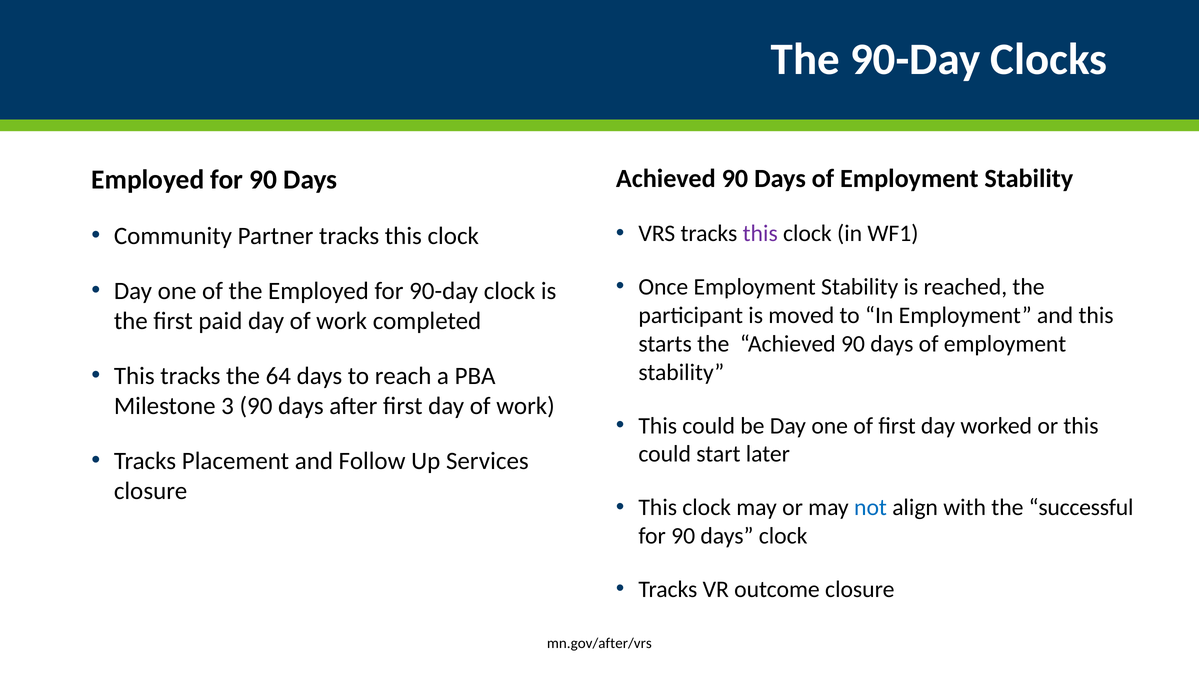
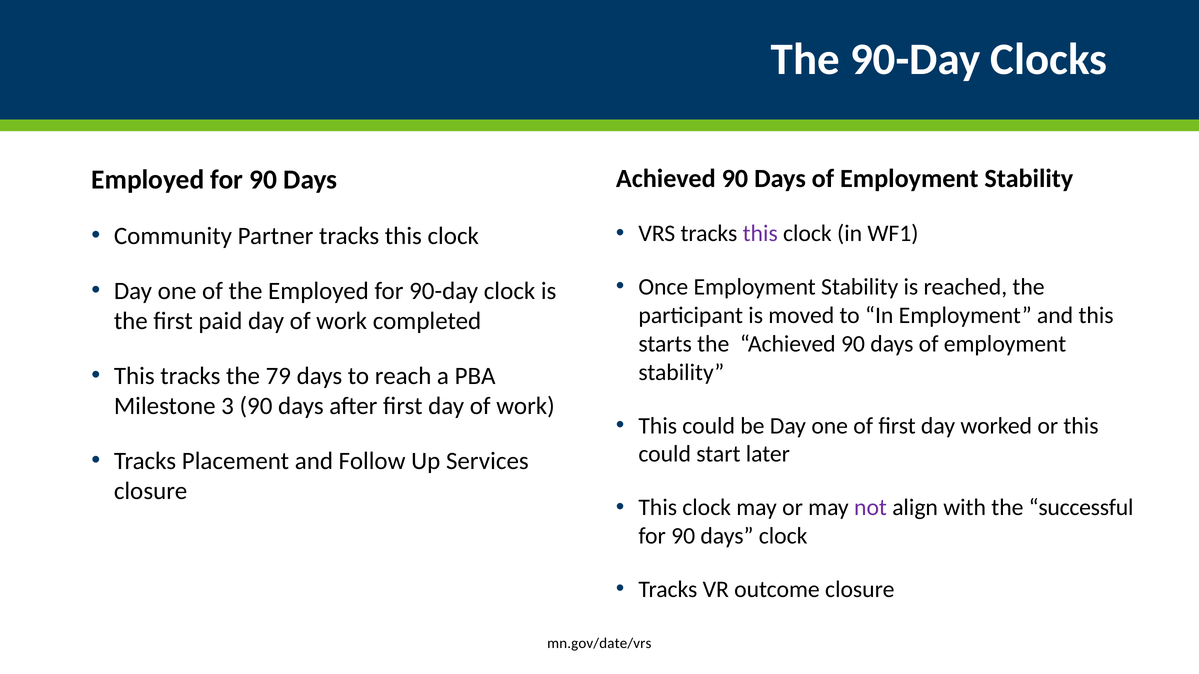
64: 64 -> 79 (278, 376)
not colour: blue -> purple (870, 508)
mn.gov/after/vrs: mn.gov/after/vrs -> mn.gov/date/vrs (599, 644)
